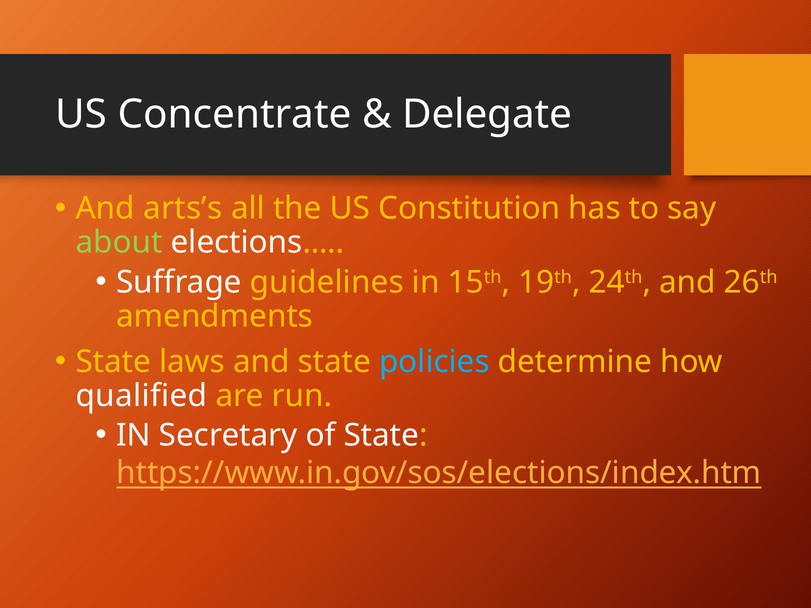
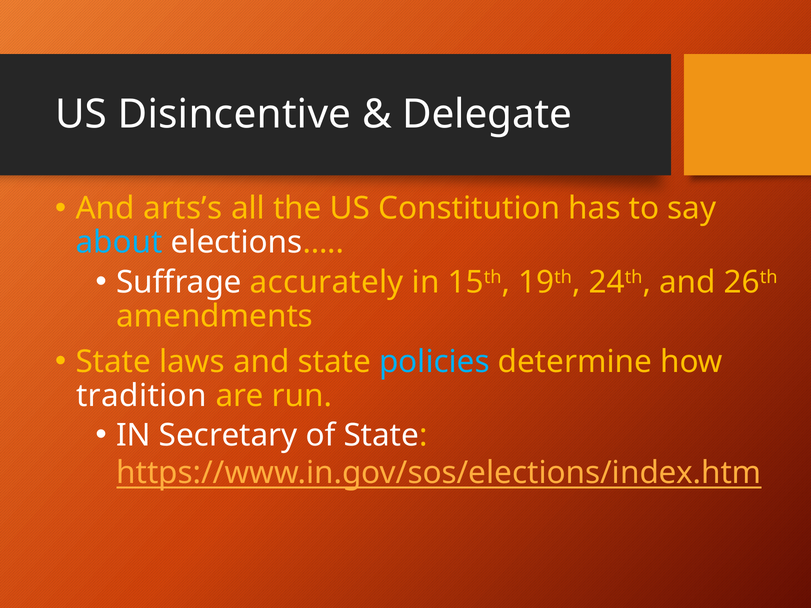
Concentrate: Concentrate -> Disincentive (235, 114)
about colour: light green -> light blue (119, 243)
guidelines: guidelines -> accurately (327, 282)
qualified: qualified -> tradition (141, 396)
